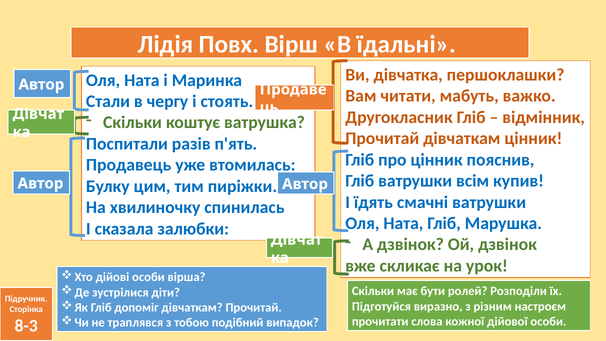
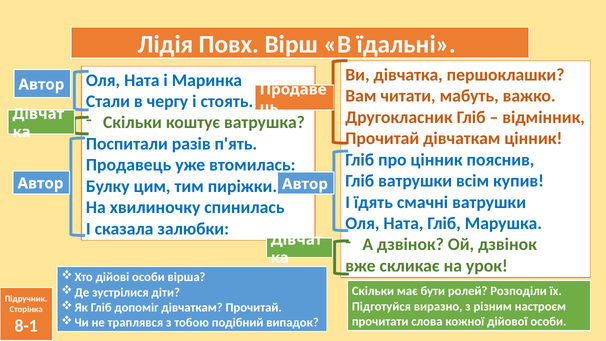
8-3: 8-3 -> 8-1 (26, 326)
